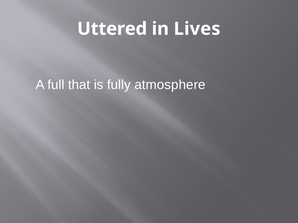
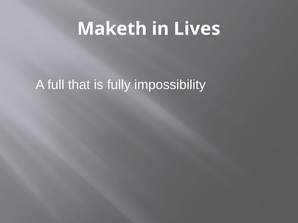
Uttered: Uttered -> Maketh (112, 29)
atmosphere: atmosphere -> impossibility (170, 85)
